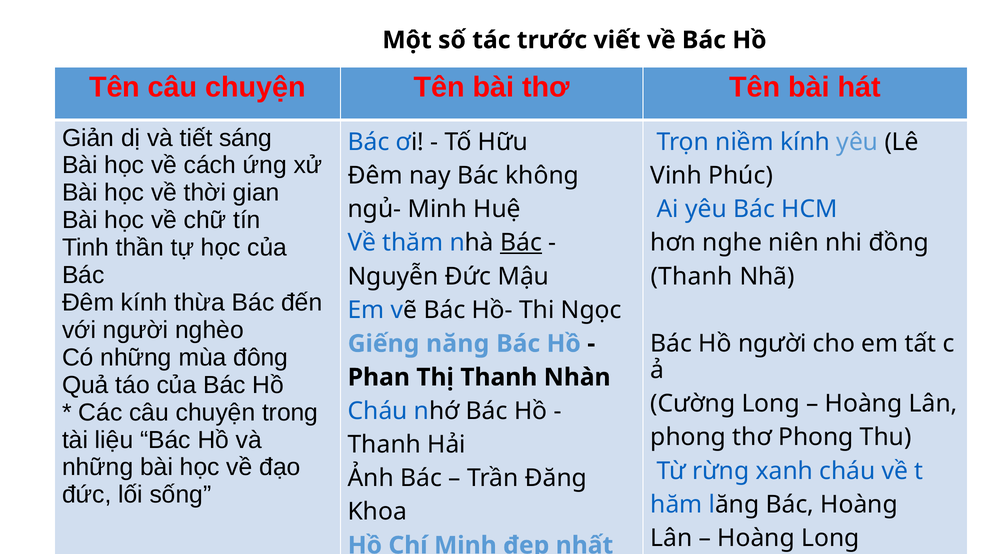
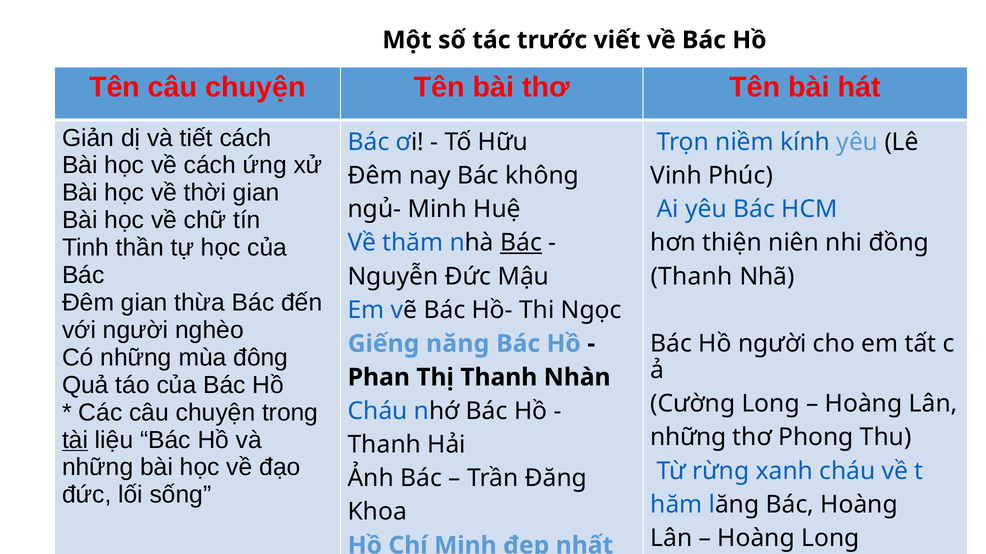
tiết sáng: sáng -> cách (246, 138)
nghe: nghe -> thiện (732, 243)
Đêm kính: kính -> gian (144, 303)
tài underline: none -> present (75, 440)
phong: phong -> những (688, 438)
